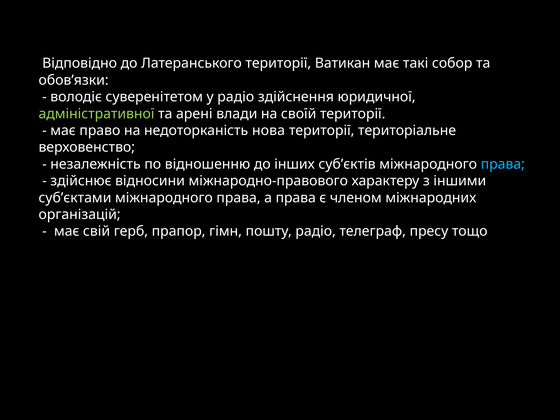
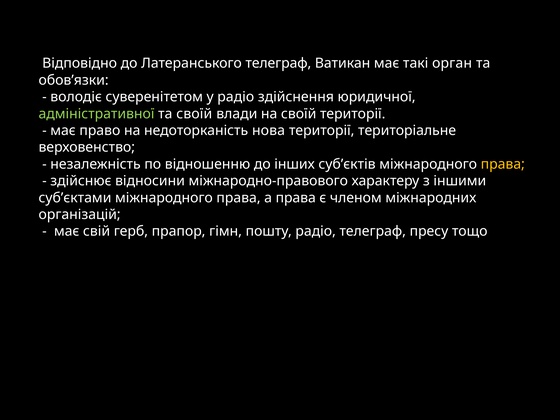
Латеранського території: території -> телеграф (278, 63)
собор: собор -> орган (452, 63)
та арені: арені -> своїй (194, 114)
права colour: light blue -> yellow (503, 164)
